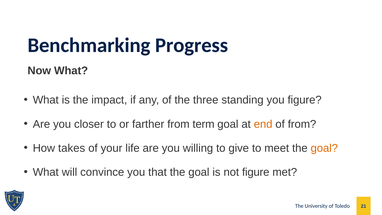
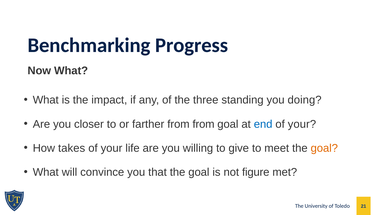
you figure: figure -> doing (305, 100)
from term: term -> from (204, 124)
end colour: orange -> blue (263, 124)
from: from -> your (302, 124)
